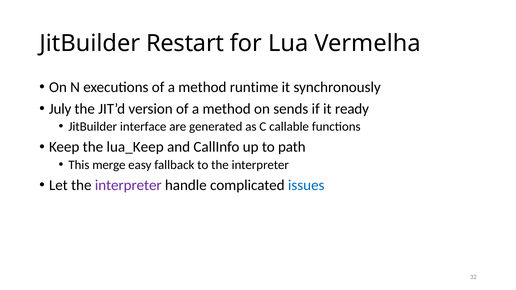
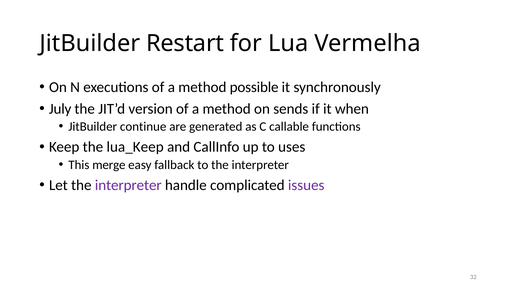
runtime: runtime -> possible (254, 87)
ready: ready -> when (352, 109)
interface: interface -> continue (143, 127)
path: path -> uses (292, 147)
issues colour: blue -> purple (306, 185)
